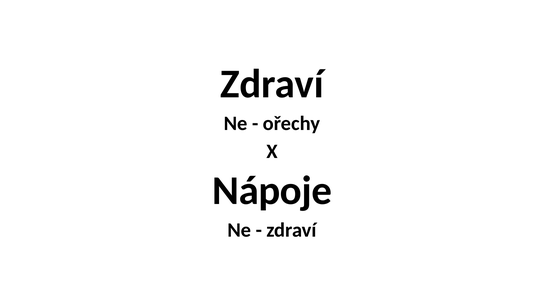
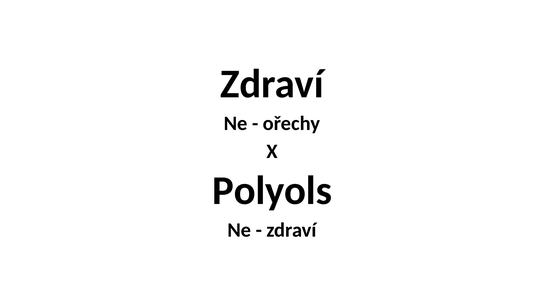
Nápoje: Nápoje -> Polyols (272, 191)
